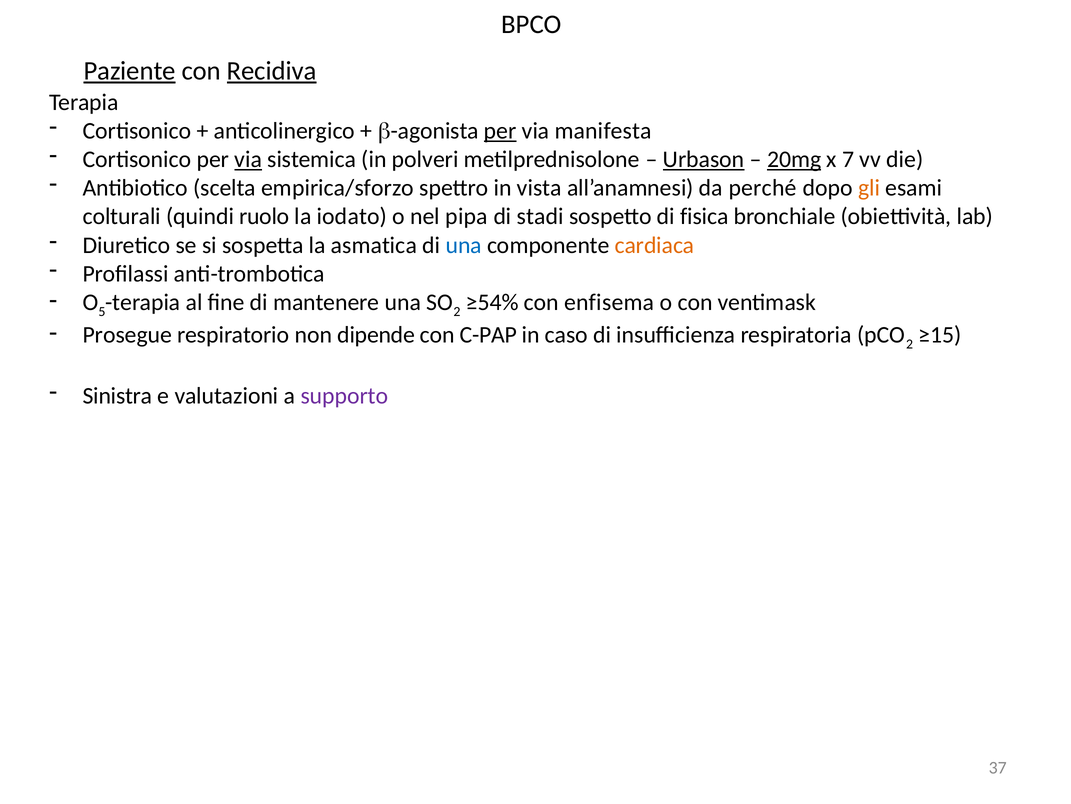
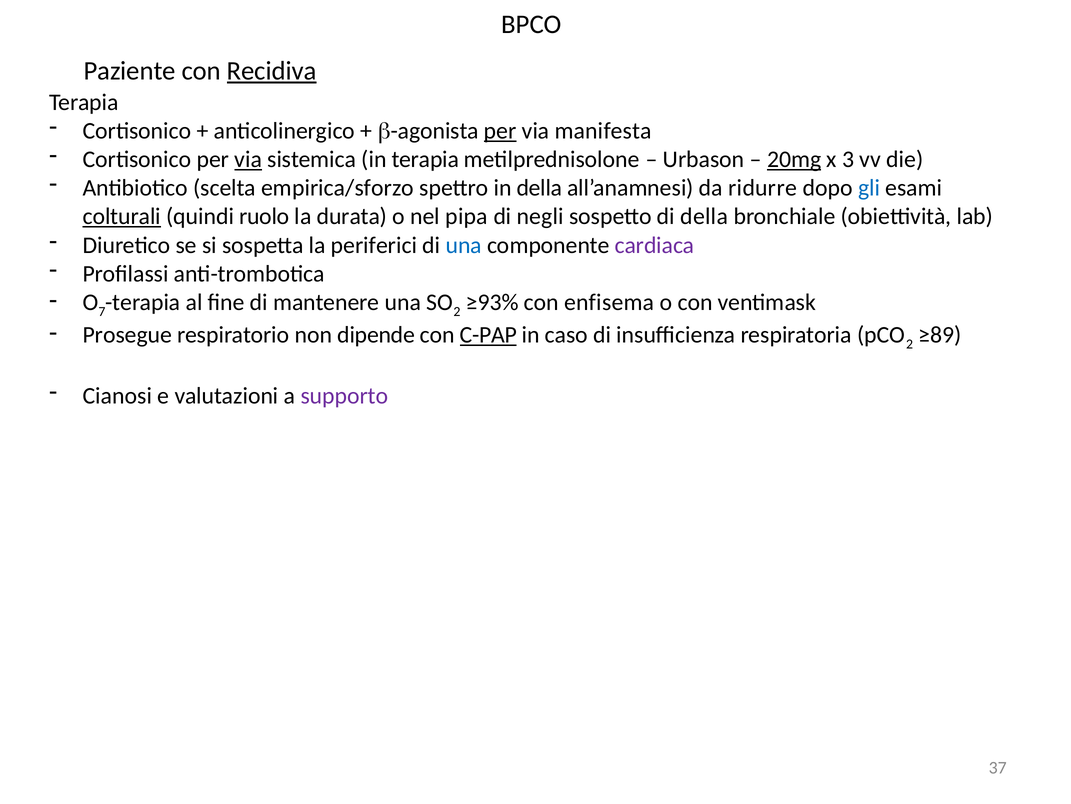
Paziente underline: present -> none (130, 71)
in polveri: polveri -> terapia (425, 159)
Urbason underline: present -> none (704, 159)
7: 7 -> 3 (848, 159)
in vista: vista -> della (539, 188)
perché: perché -> ridurre (763, 188)
gli colour: orange -> blue (869, 188)
colturali underline: none -> present (122, 216)
iodato: iodato -> durata (352, 216)
stadi: stadi -> negli (540, 216)
di fisica: fisica -> della (704, 216)
asmatica: asmatica -> periferici (374, 245)
cardiaca colour: orange -> purple (655, 245)
5: 5 -> 7 (102, 311)
≥54%: ≥54% -> ≥93% (492, 302)
C-PAP underline: none -> present (488, 334)
≥15: ≥15 -> ≥89 (940, 334)
Sinistra: Sinistra -> Cianosi (117, 396)
